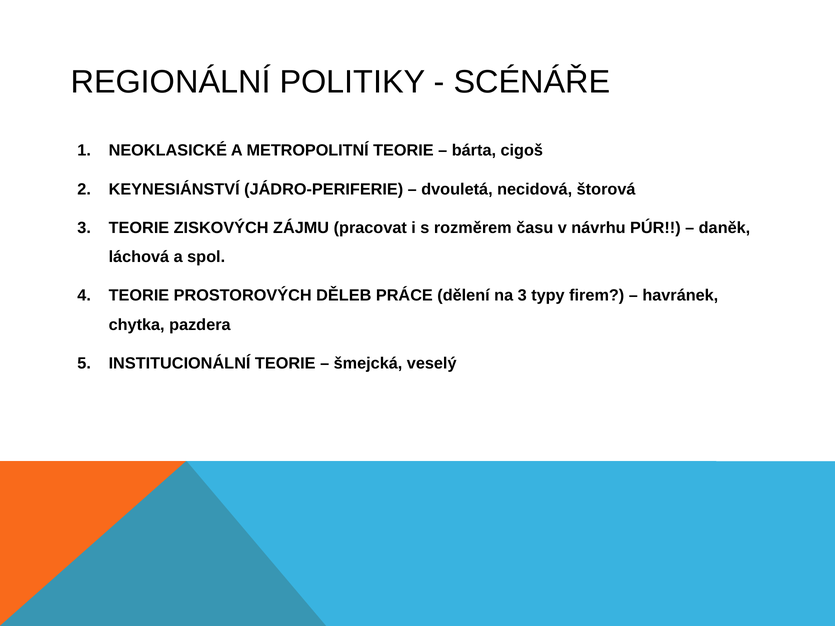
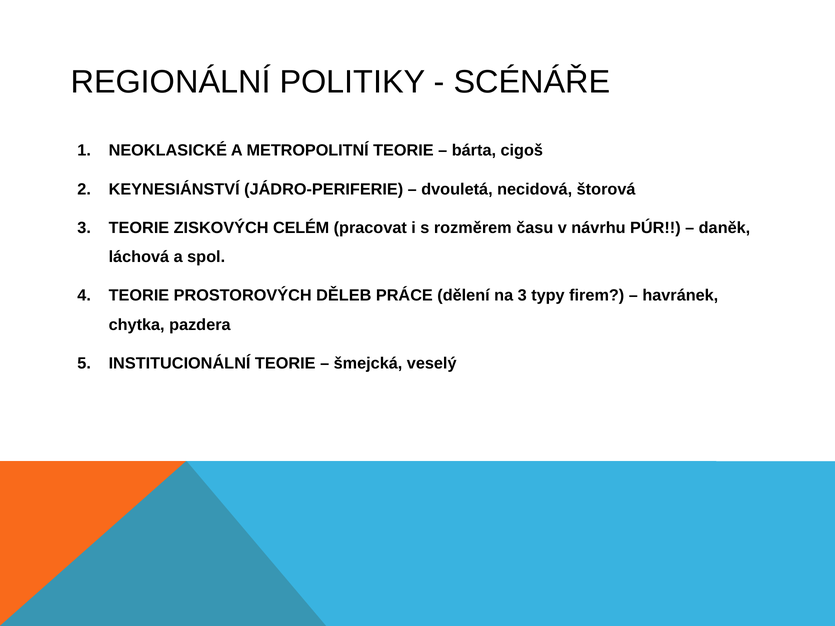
ZÁJMU: ZÁJMU -> CELÉM (301, 228)
